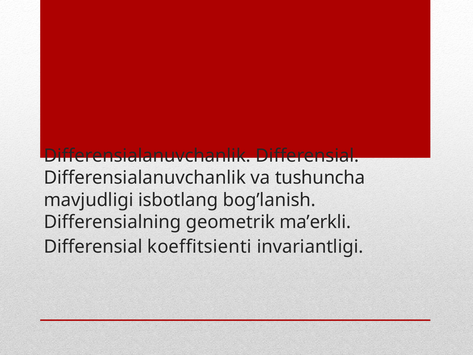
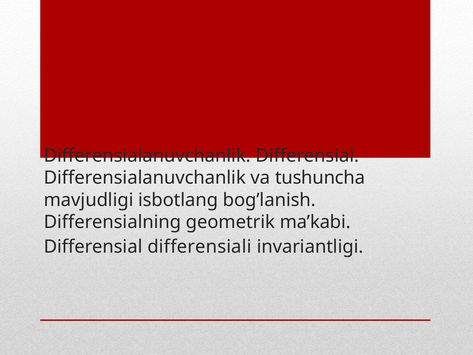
ma’erkli: ma’erkli -> ma’kabi (315, 222)
koeffitsienti: koeffitsienti -> differensiali (199, 247)
